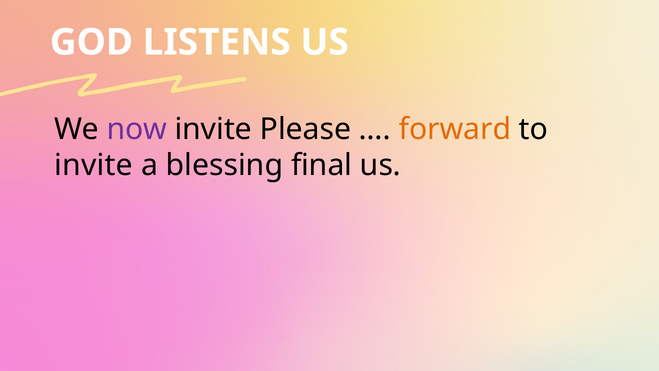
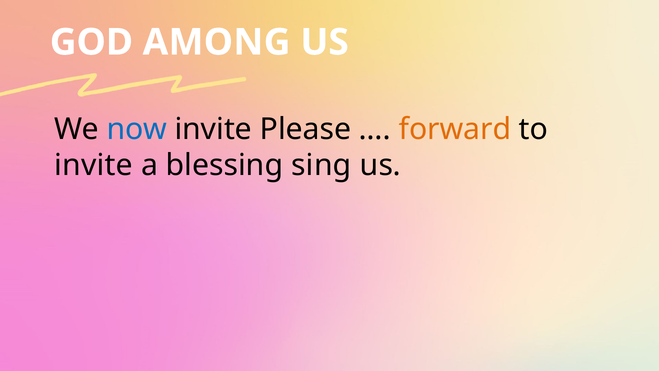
LISTENS: LISTENS -> AMONG (217, 42)
now colour: purple -> blue (137, 129)
final: final -> sing (321, 165)
